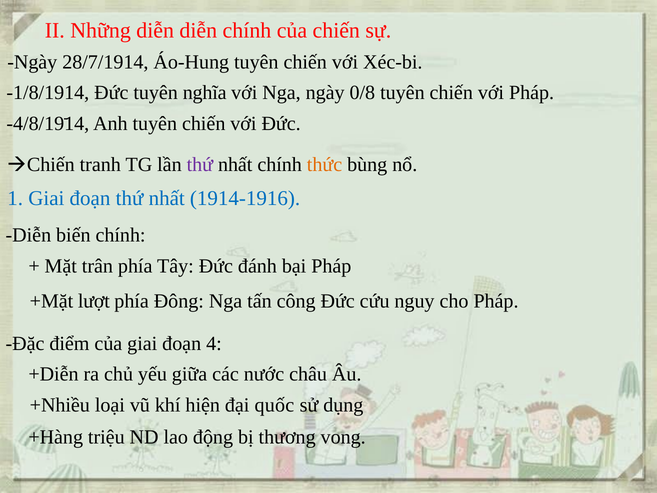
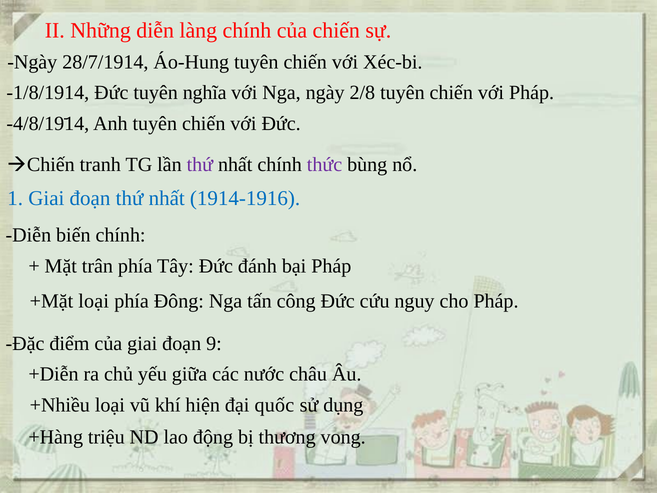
diễn diễn: diễn -> làng (198, 30)
0/8: 0/8 -> 2/8 (362, 93)
thức colour: orange -> purple (325, 165)
+Mặt lượt: lượt -> loại (94, 301)
4: 4 -> 9 (214, 343)
